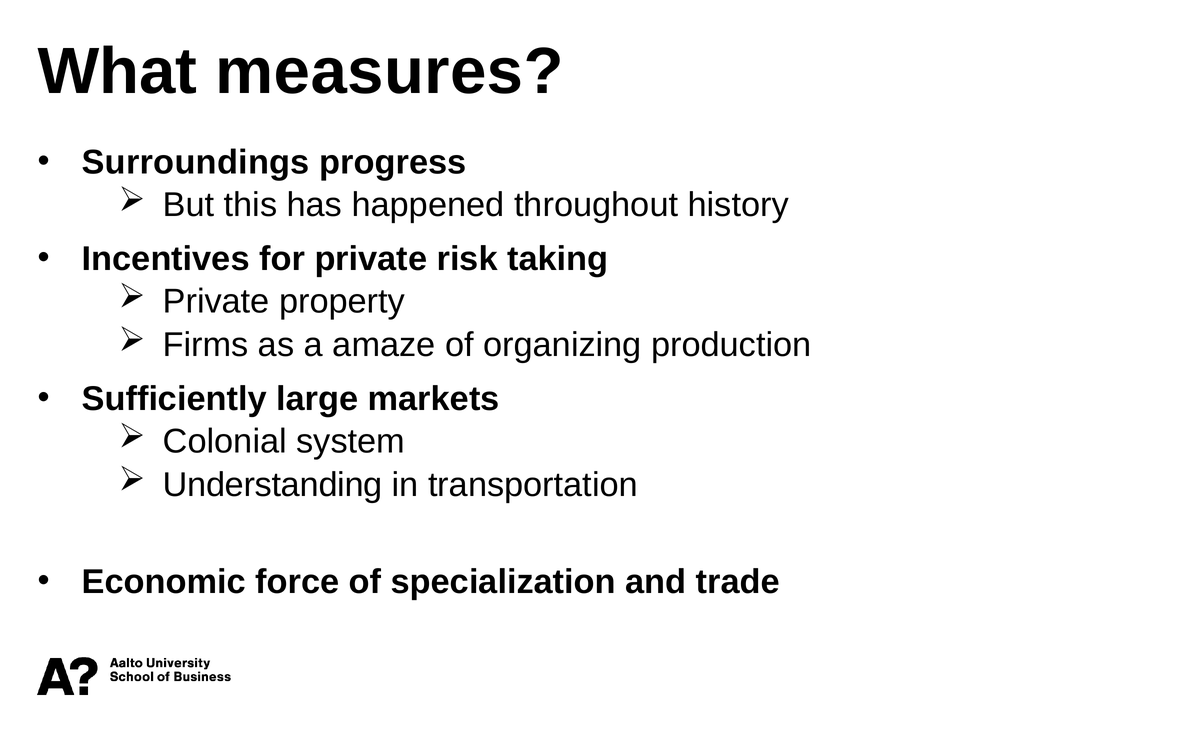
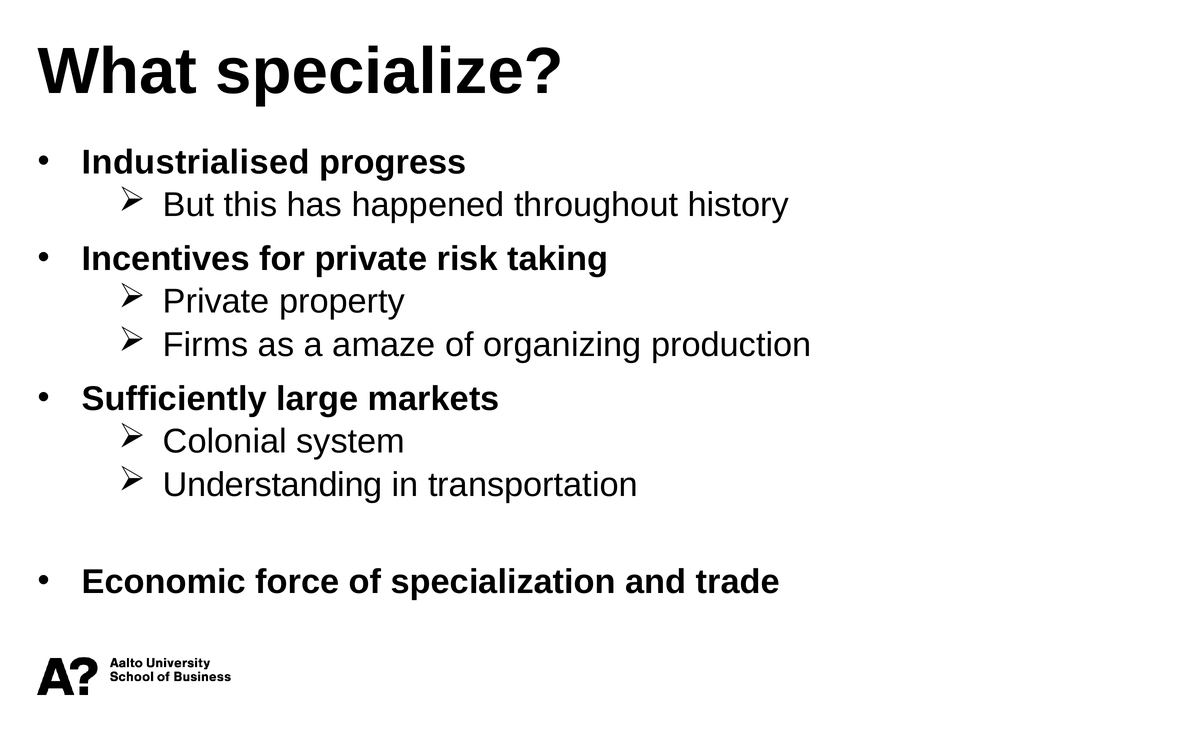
measures: measures -> specialize (390, 72)
Surroundings: Surroundings -> Industrialised (196, 162)
